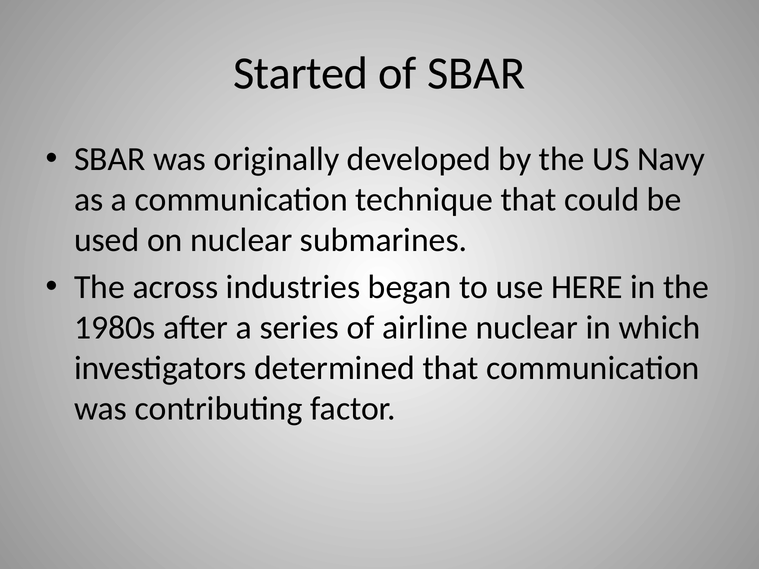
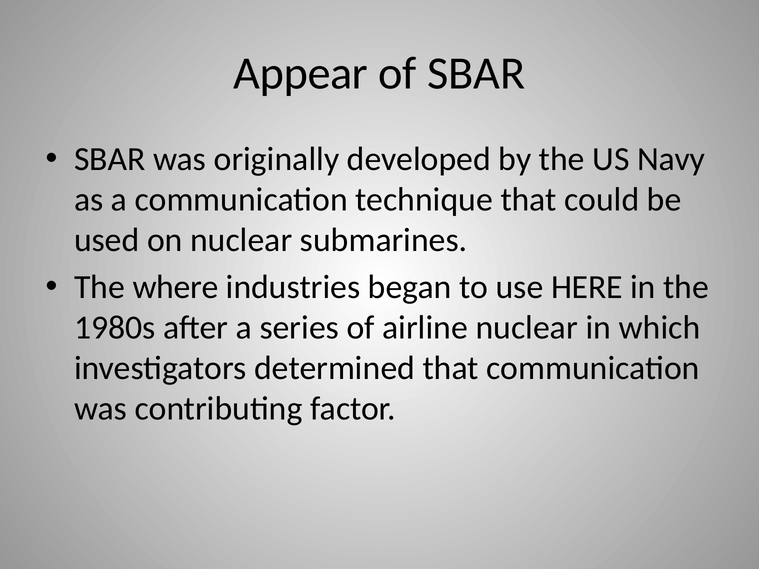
Started: Started -> Appear (301, 73)
across: across -> where (175, 287)
